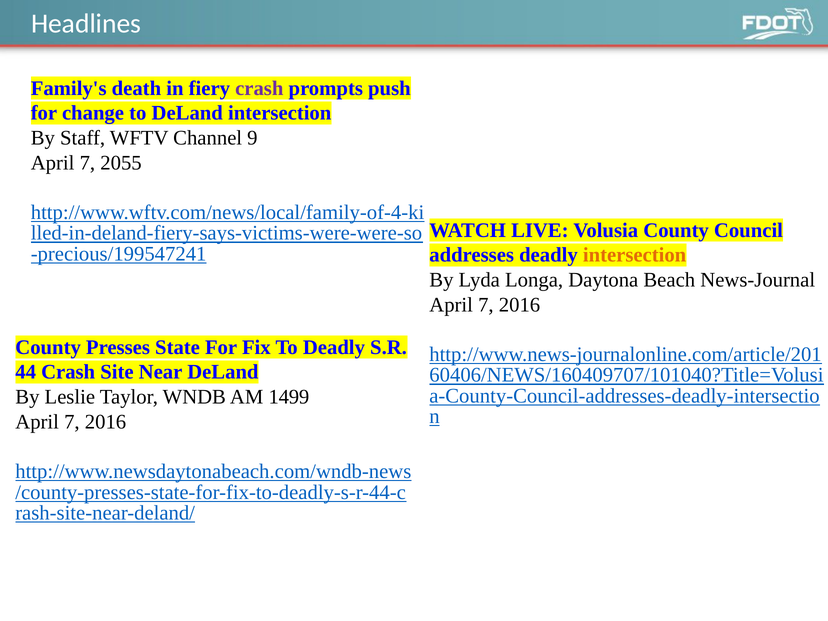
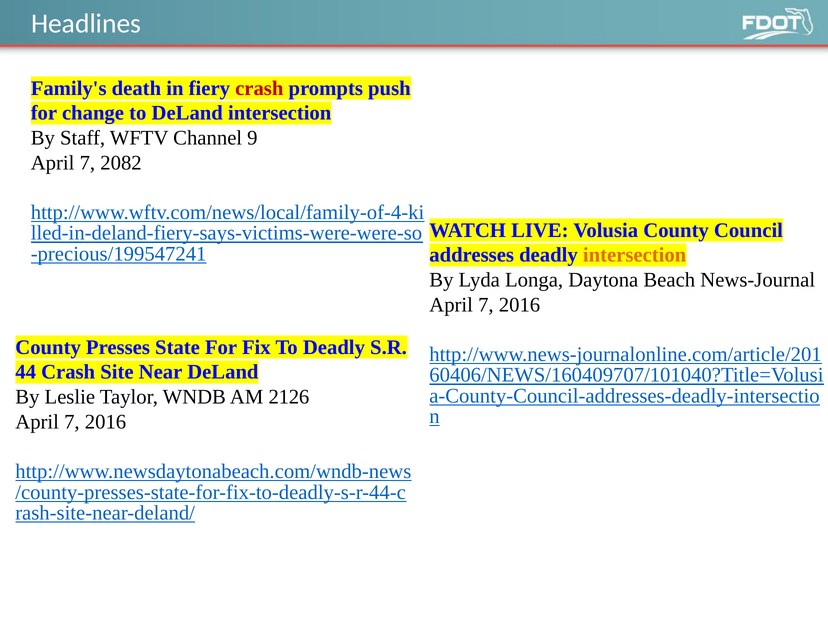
crash colour: purple -> red (259, 88)
2055: 2055 -> 2082 (121, 163)
1499: 1499 -> 2126 (289, 397)
